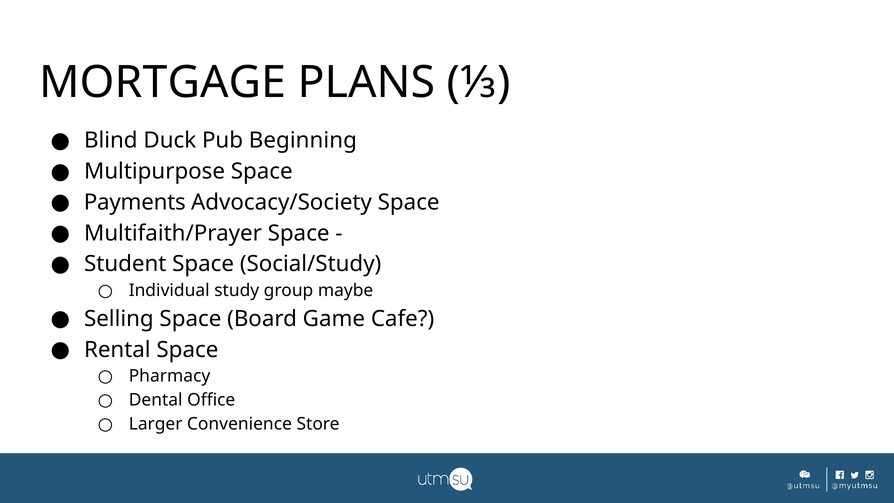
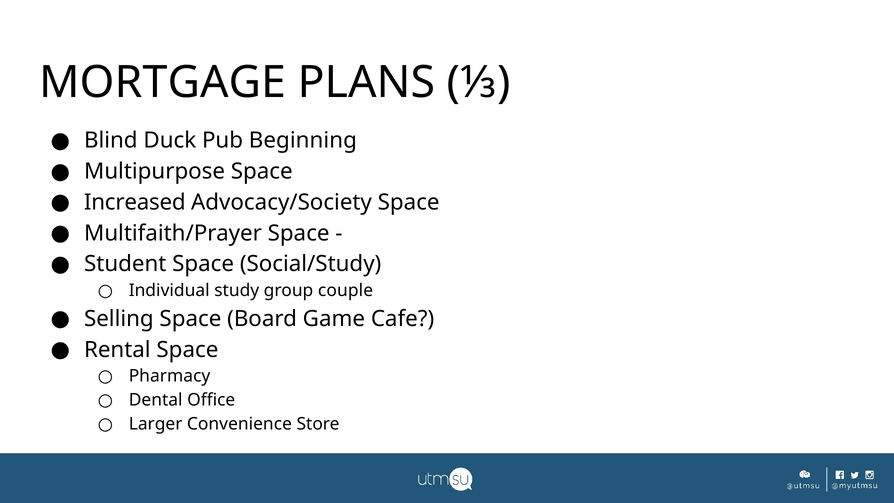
Payments: Payments -> Increased (135, 202)
maybe: maybe -> couple (346, 291)
